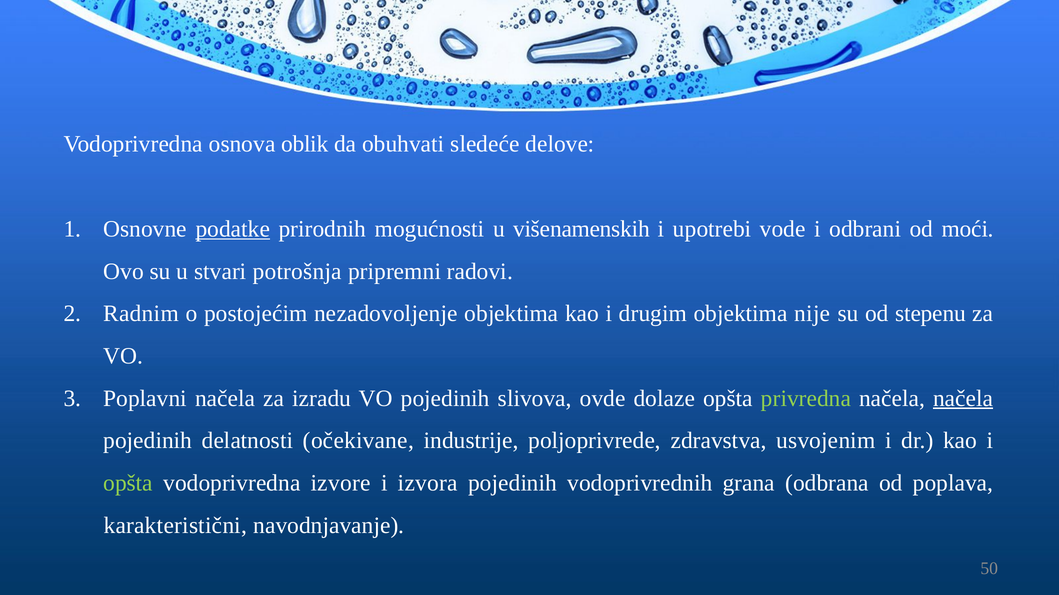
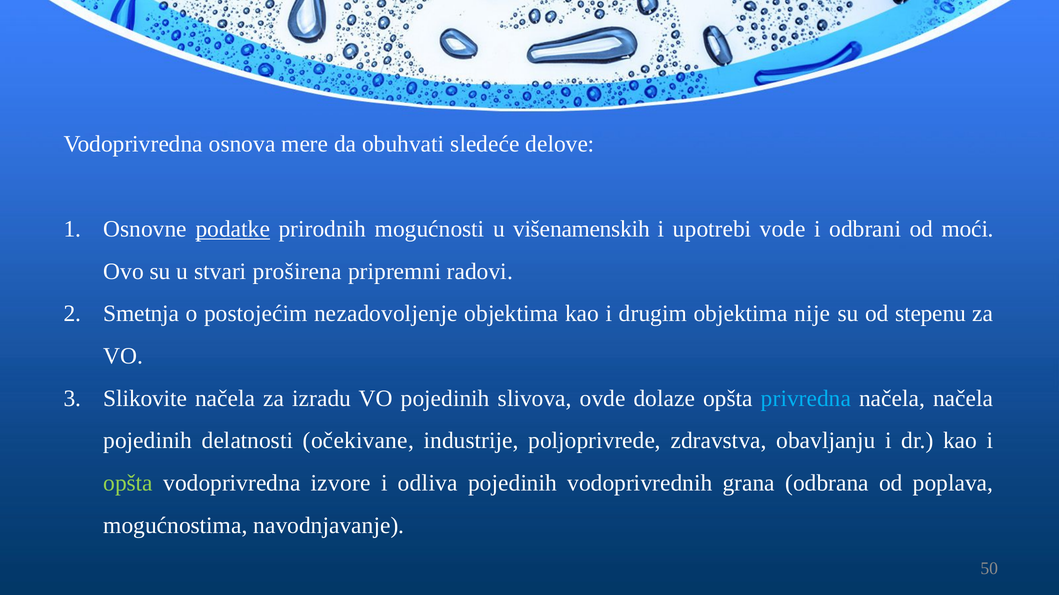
oblik: oblik -> mere (305, 144)
potrošnja: potrošnja -> proširena (297, 272)
Radnim: Radnim -> Smetnja (141, 314)
Poplavni: Poplavni -> Slikovite (145, 399)
privredna colour: light green -> light blue (806, 399)
načela underline: present -> none (963, 399)
usvojenim: usvojenim -> obavljanju (826, 441)
izvora: izvora -> odliva (428, 484)
karakteristični: karakteristični -> mogućnostima (175, 526)
